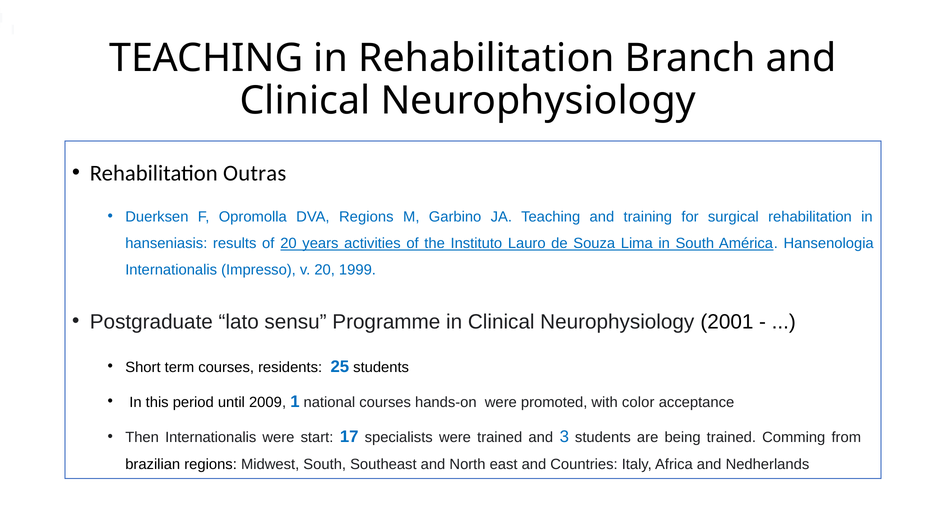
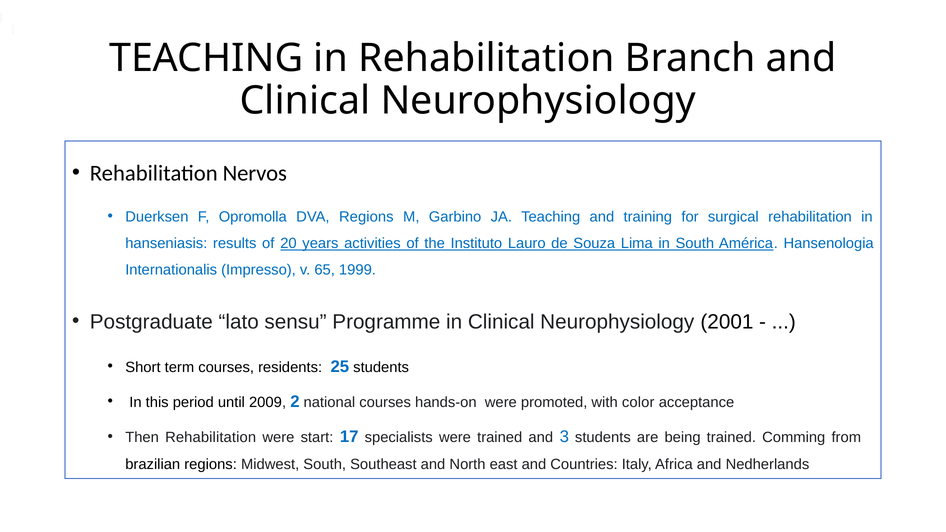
Outras: Outras -> Nervos (255, 173)
v 20: 20 -> 65 (325, 270)
1: 1 -> 2 (295, 402)
Then Internationalis: Internationalis -> Rehabilitation (211, 438)
